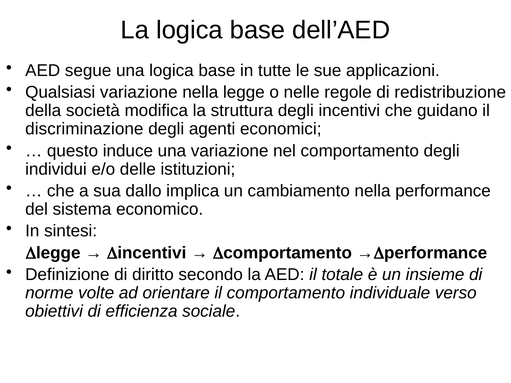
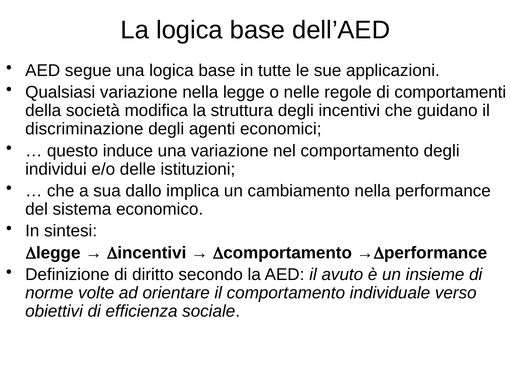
redistribuzione: redistribuzione -> comportamenti (450, 92)
totale: totale -> avuto (342, 275)
